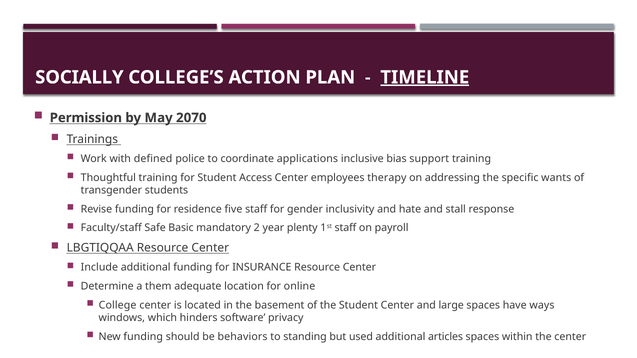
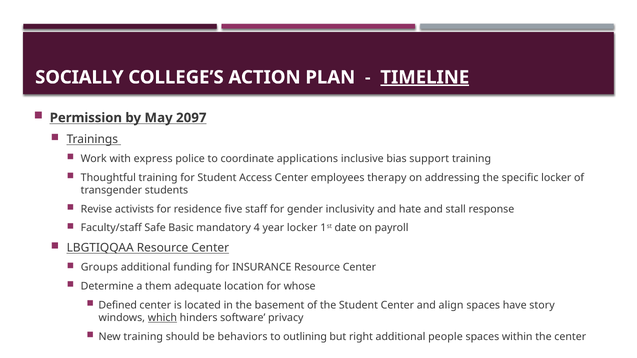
2070: 2070 -> 2097 (191, 118)
defined: defined -> express (153, 159)
specific wants: wants -> locker (556, 178)
Revise funding: funding -> activists (134, 209)
2: 2 -> 4 (257, 228)
year plenty: plenty -> locker (302, 228)
1st staff: staff -> date (345, 228)
Include: Include -> Groups (99, 268)
online: online -> whose (300, 287)
College: College -> Defined (118, 305)
large: large -> align (451, 305)
ways: ways -> story (542, 305)
which underline: none -> present (162, 318)
New funding: funding -> training (143, 337)
standing: standing -> outlining (305, 337)
used: used -> right (361, 337)
articles: articles -> people (445, 337)
